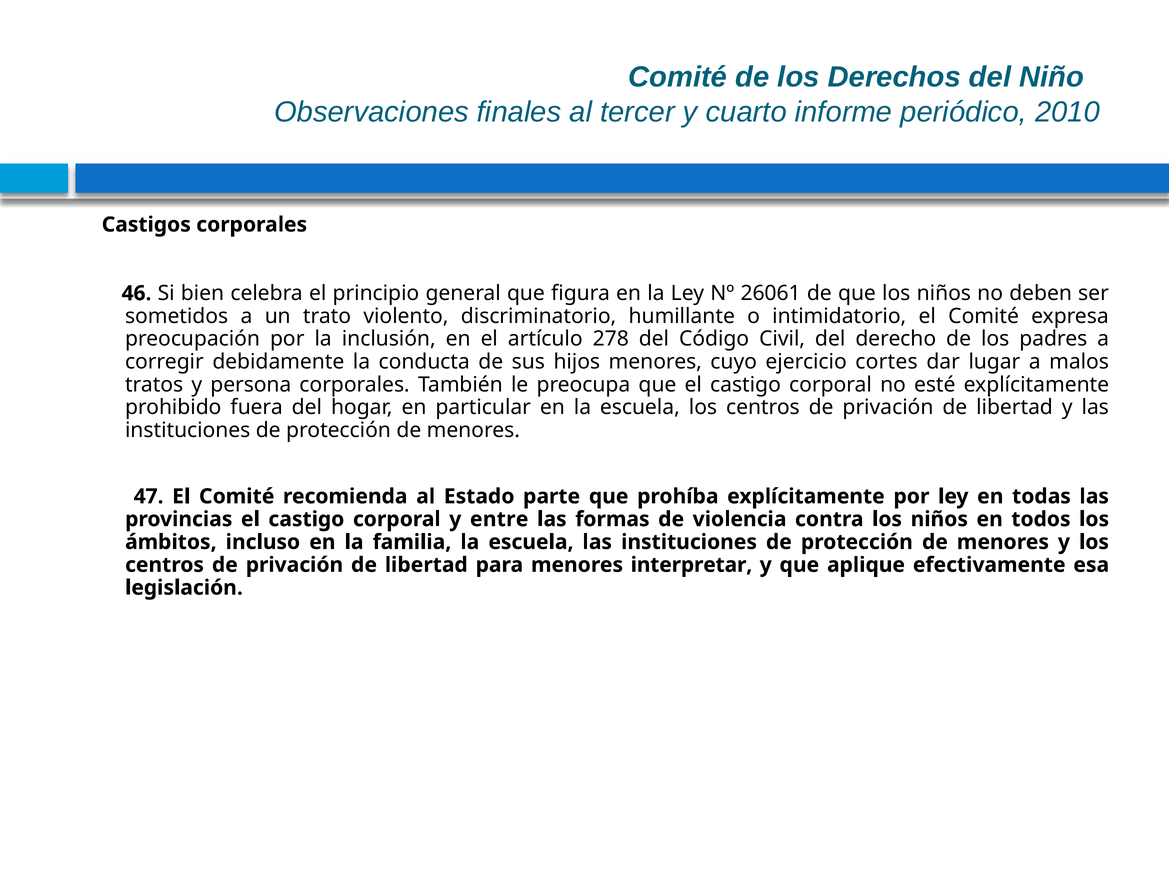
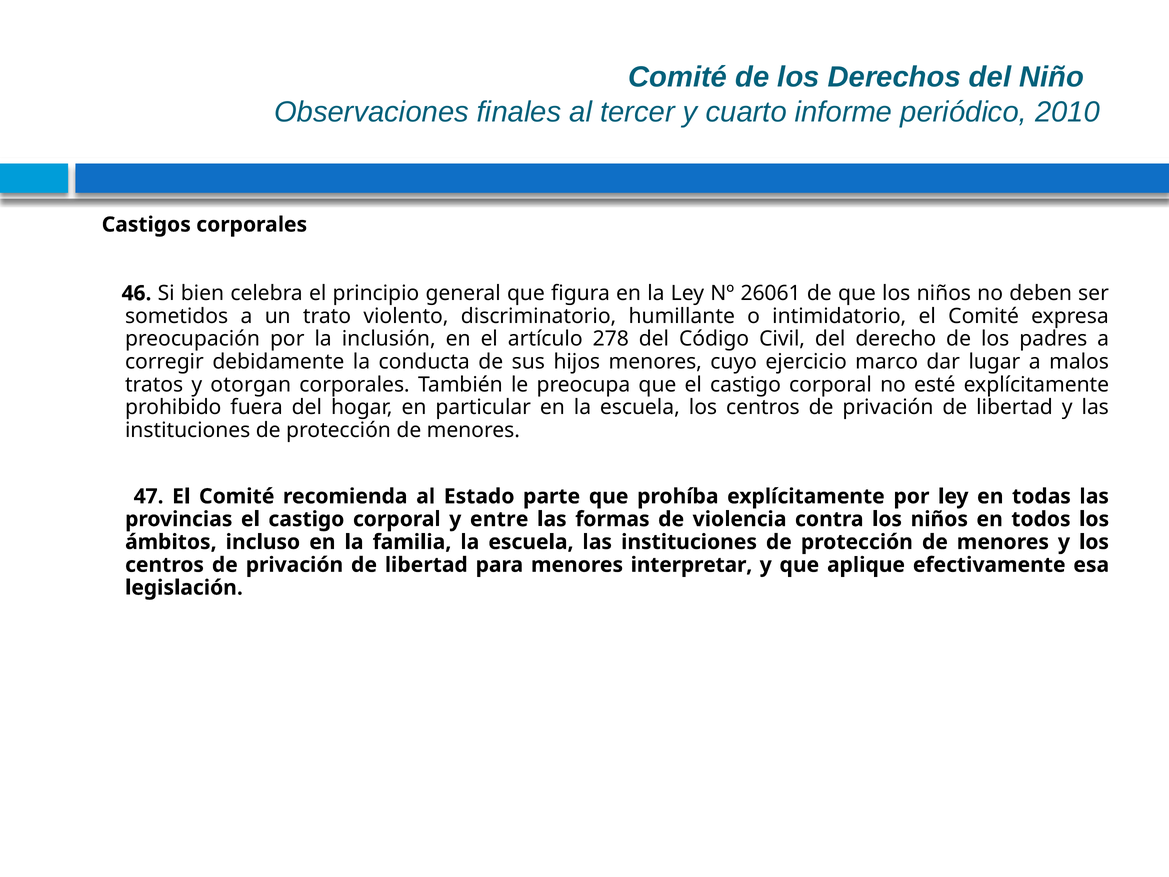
cortes: cortes -> marco (887, 362)
persona: persona -> otorgan (251, 385)
